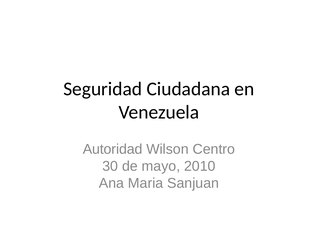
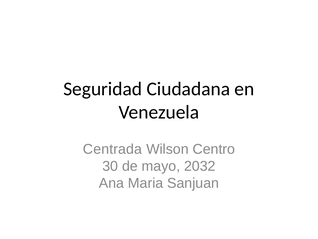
Autoridad: Autoridad -> Centrada (113, 149)
2010: 2010 -> 2032 (200, 166)
